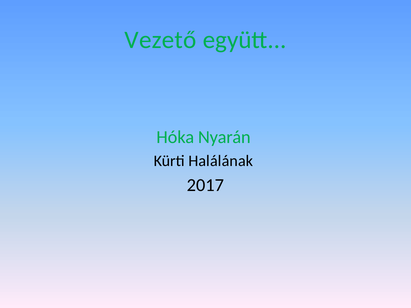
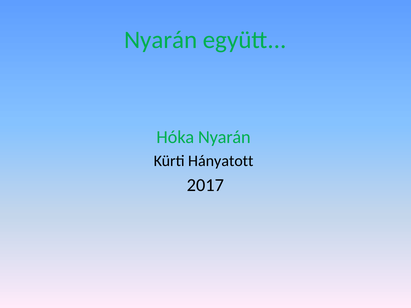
Vezető: Vezető -> Nyarán (161, 40)
Halálának: Halálának -> Hányatott (221, 161)
